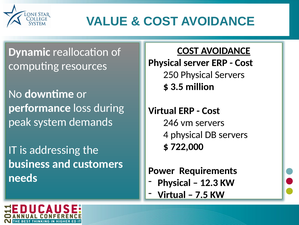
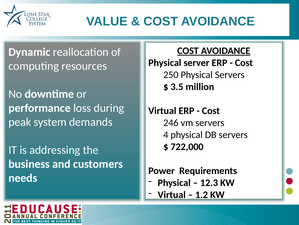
7.5: 7.5 -> 1.2 (202, 194)
